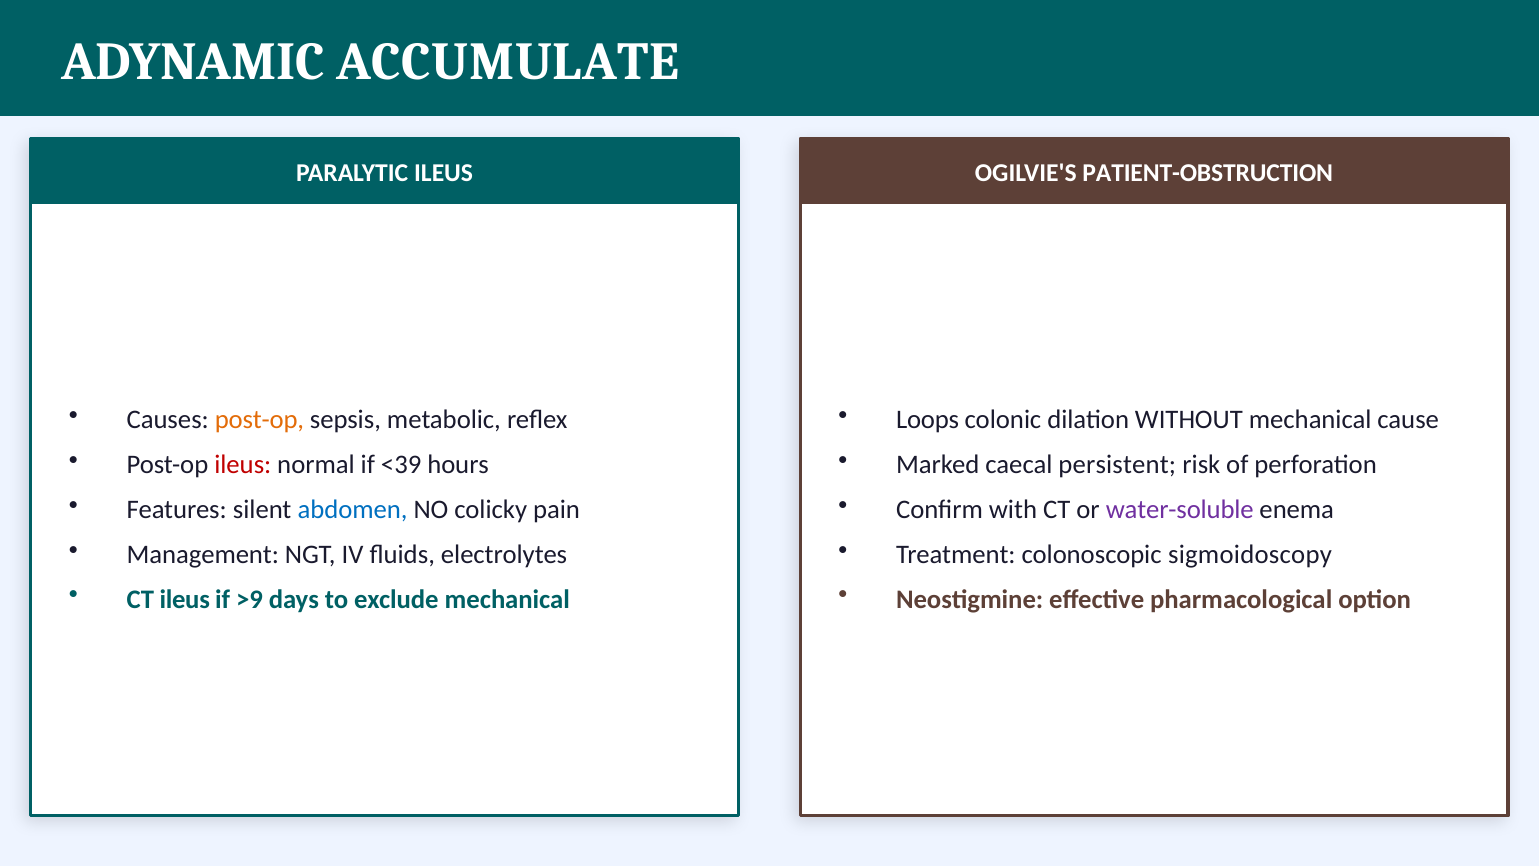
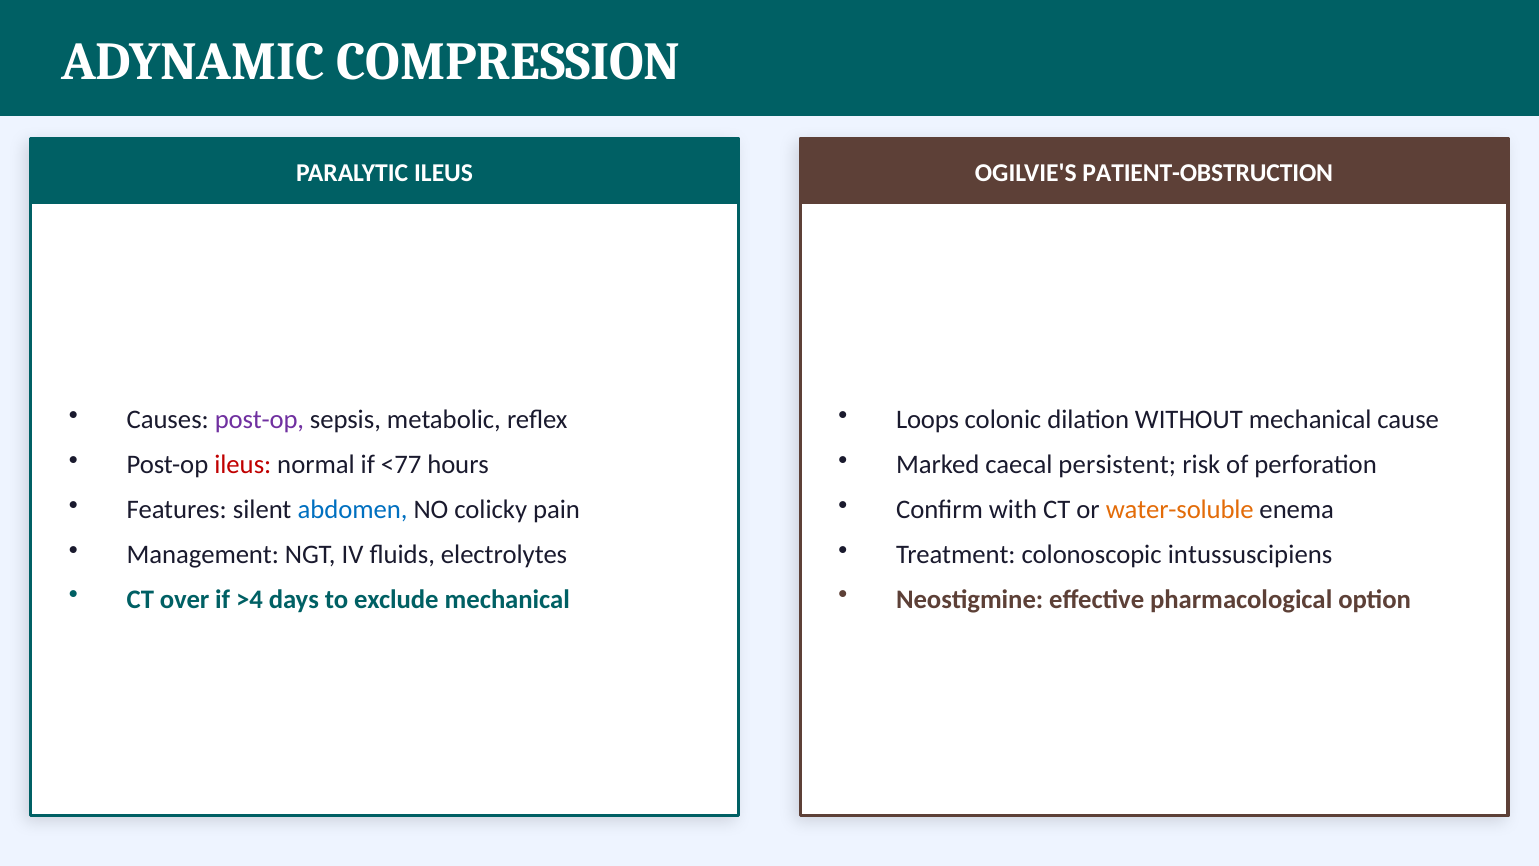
ACCUMULATE: ACCUMULATE -> COMPRESSION (508, 61)
post-op colour: orange -> purple (259, 420)
<39: <39 -> <77 (401, 465)
water-soluble colour: purple -> orange (1180, 510)
sigmoidoscopy: sigmoidoscopy -> intussuscipiens (1250, 555)
CT ileus: ileus -> over (185, 599)
>9: >9 -> >4 (250, 599)
